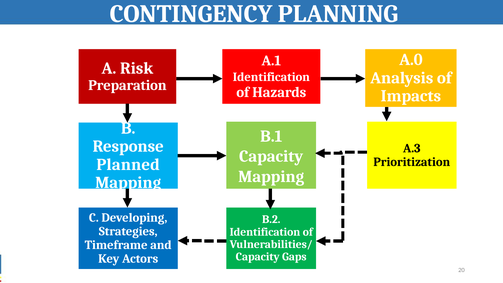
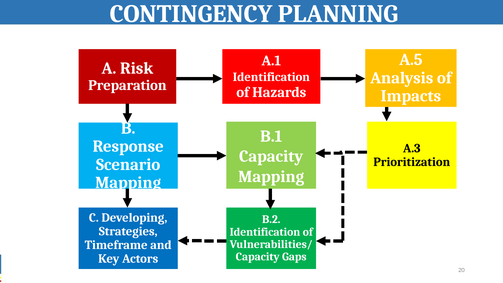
A.0: A.0 -> A.5 (411, 60)
Planned: Planned -> Scenario (128, 165)
